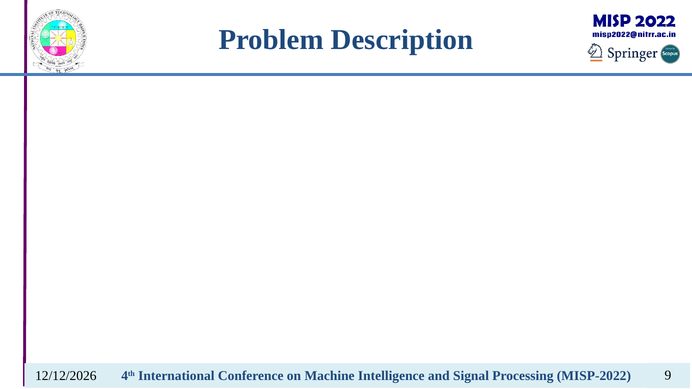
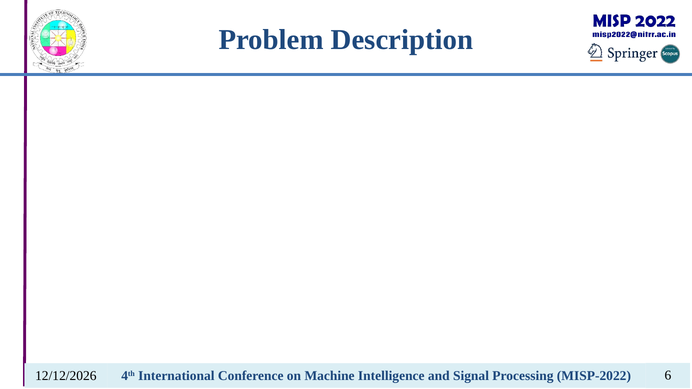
9: 9 -> 6 (668, 376)
